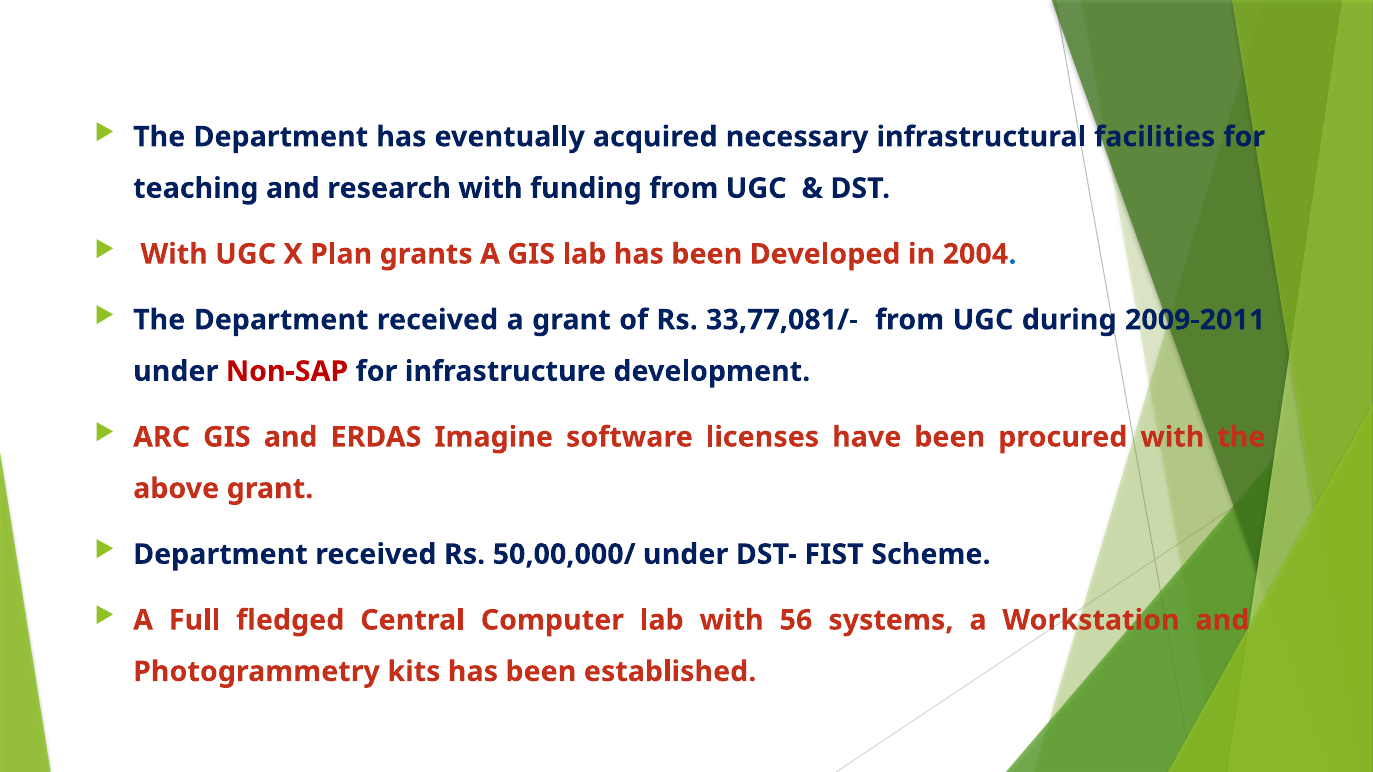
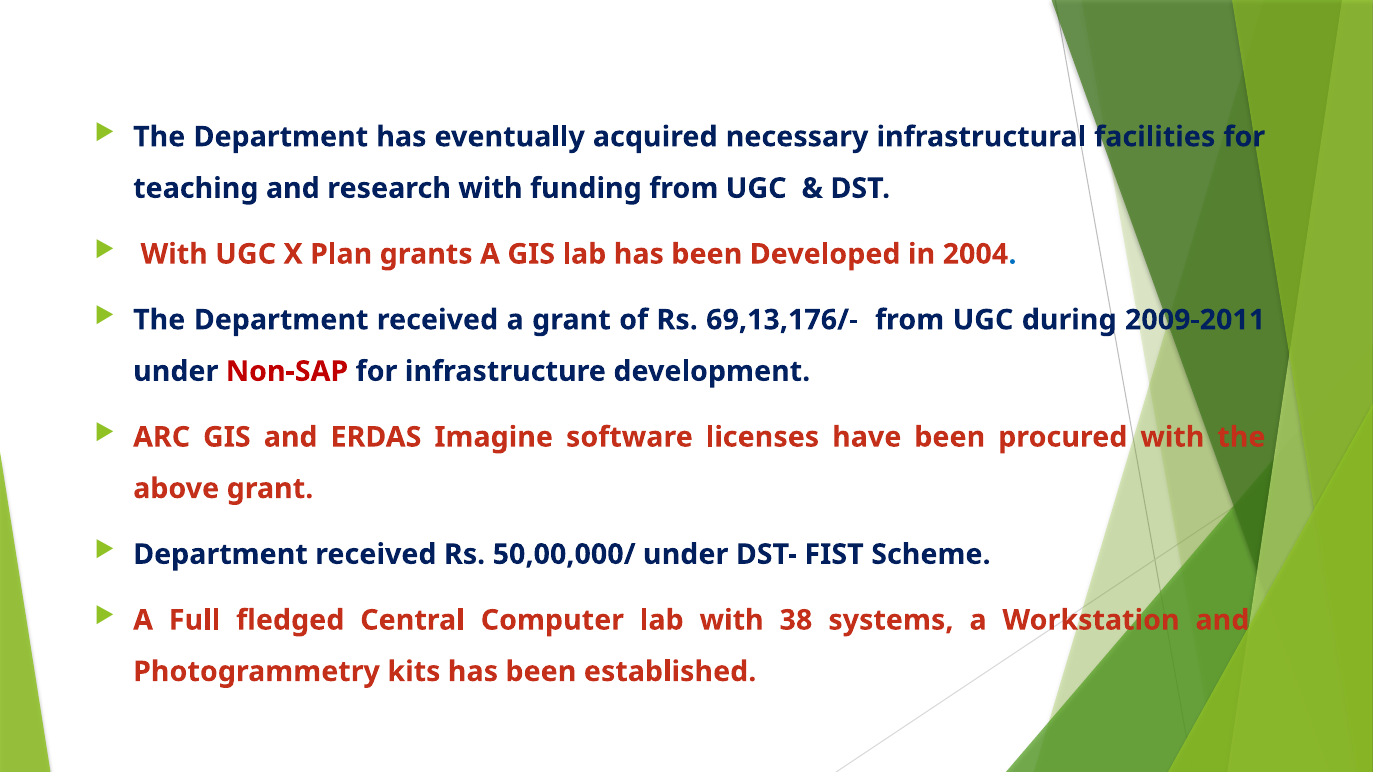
33,77,081/-: 33,77,081/- -> 69,13,176/- (782, 320)
56: 56 -> 38 (796, 620)
